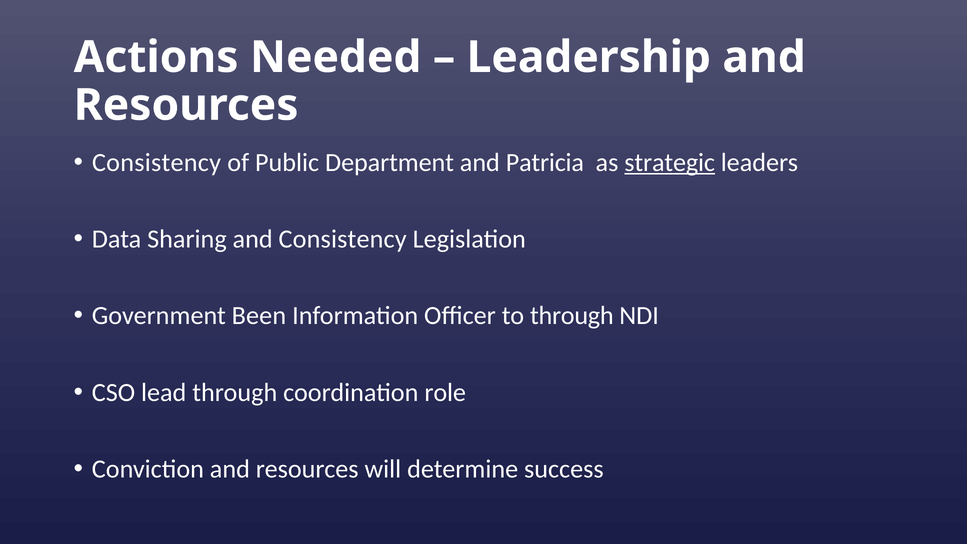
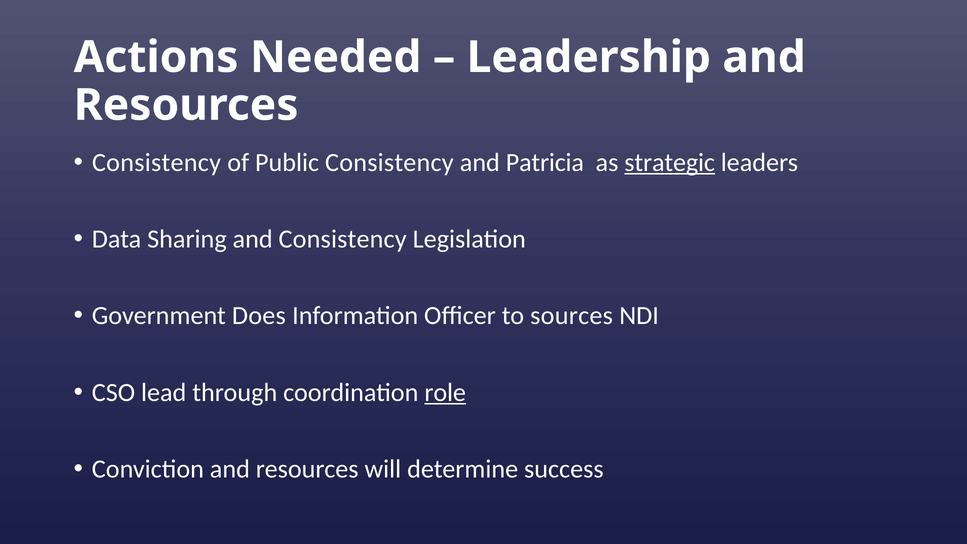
Public Department: Department -> Consistency (389, 162)
Been: Been -> Does (259, 316)
to through: through -> sources (572, 316)
role underline: none -> present (445, 392)
